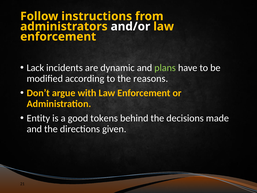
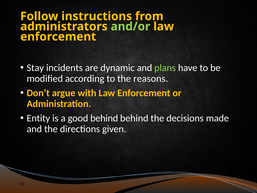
and/or colour: white -> light green (130, 26)
Lack: Lack -> Stay (35, 68)
good tokens: tokens -> behind (104, 118)
